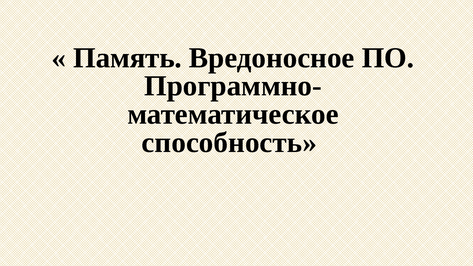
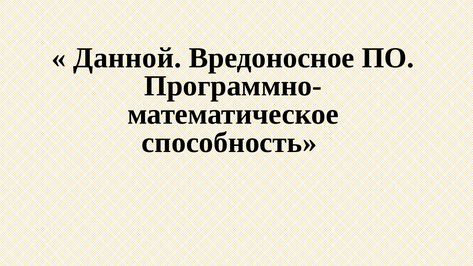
Память: Память -> Данной (127, 58)
